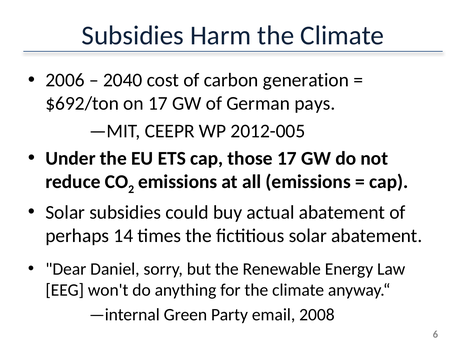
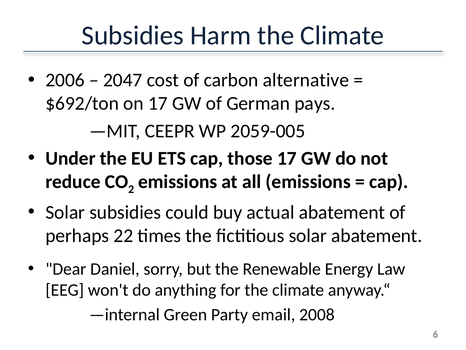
2040: 2040 -> 2047 (123, 80)
generation: generation -> alternative (306, 80)
2012-005: 2012-005 -> 2059-005 (268, 131)
14: 14 -> 22 (123, 235)
